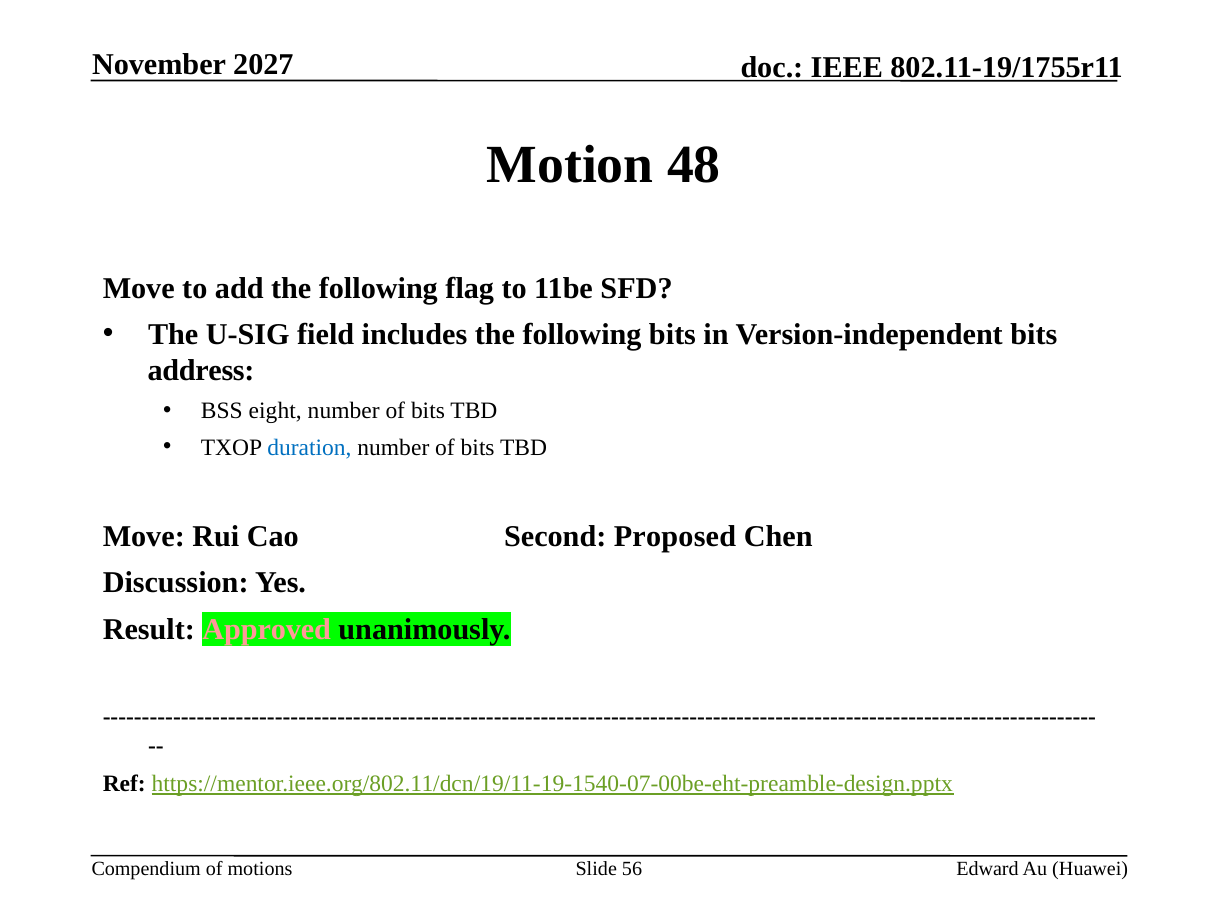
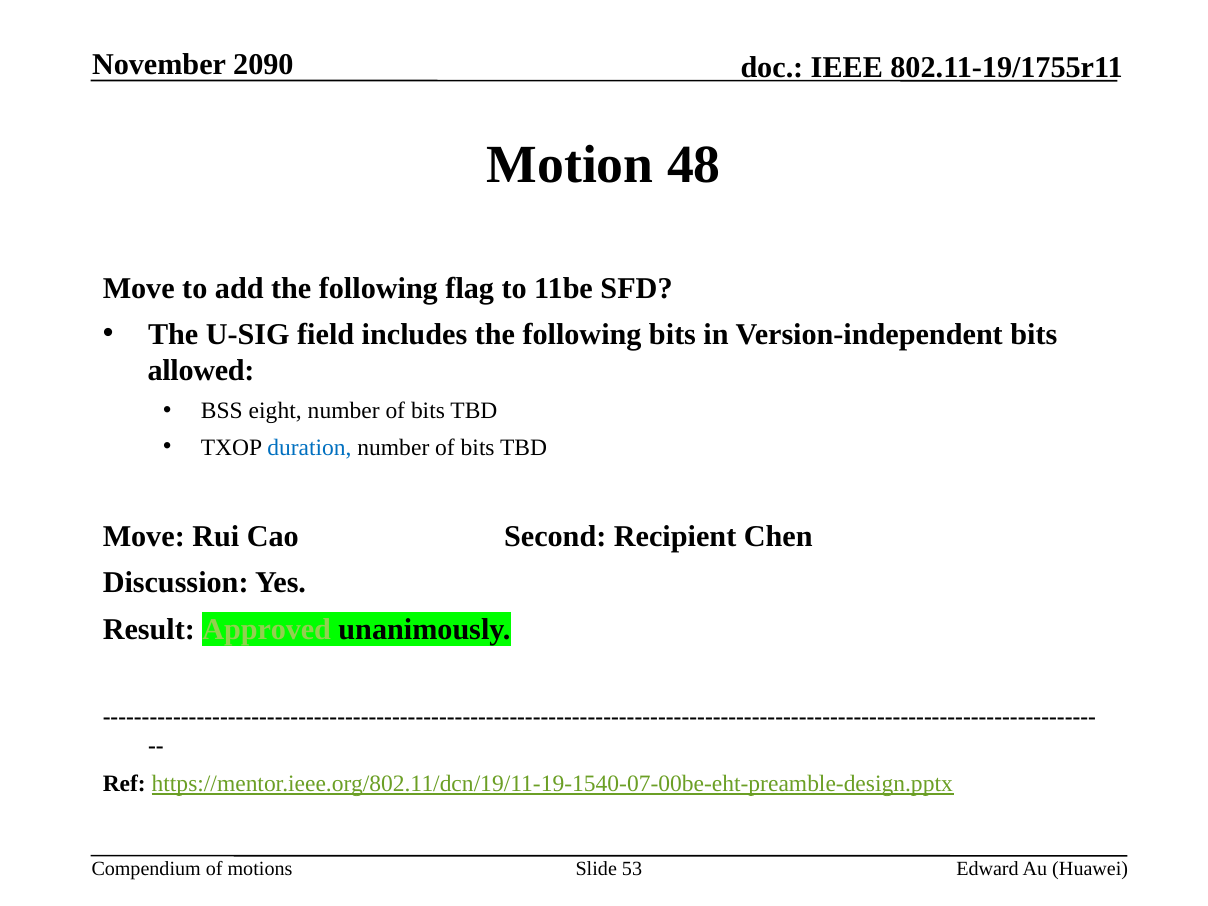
2027: 2027 -> 2090 (263, 64)
address: address -> allowed (201, 371)
Proposed: Proposed -> Recipient (675, 536)
Approved colour: pink -> light green (267, 629)
56: 56 -> 53 (632, 869)
